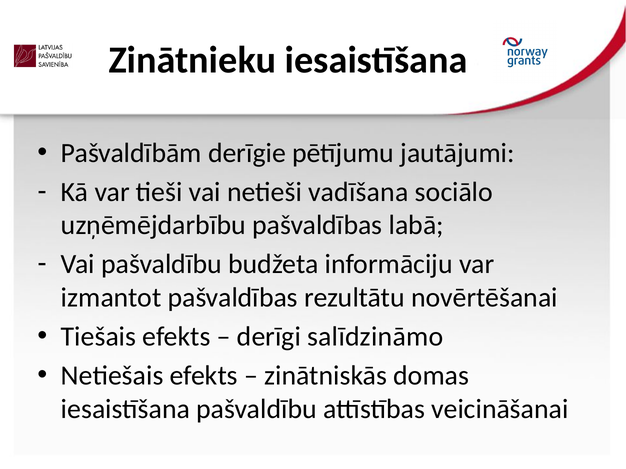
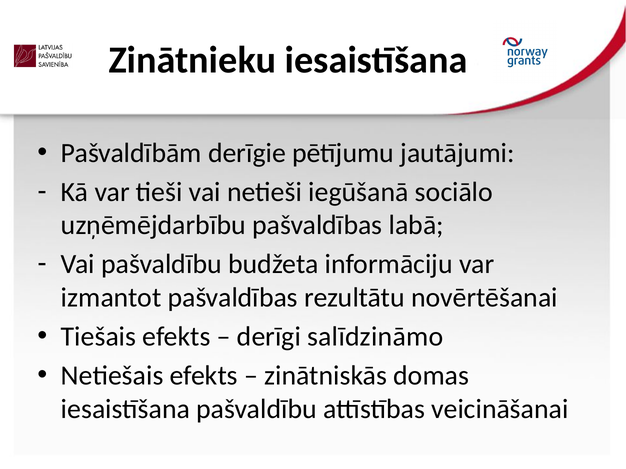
vadīšana: vadīšana -> iegūšanā (358, 192)
